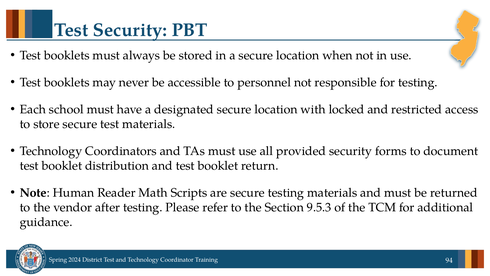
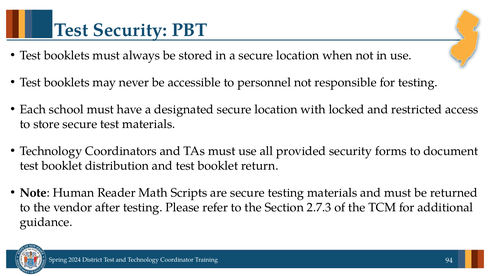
9.5.3: 9.5.3 -> 2.7.3 (319, 207)
